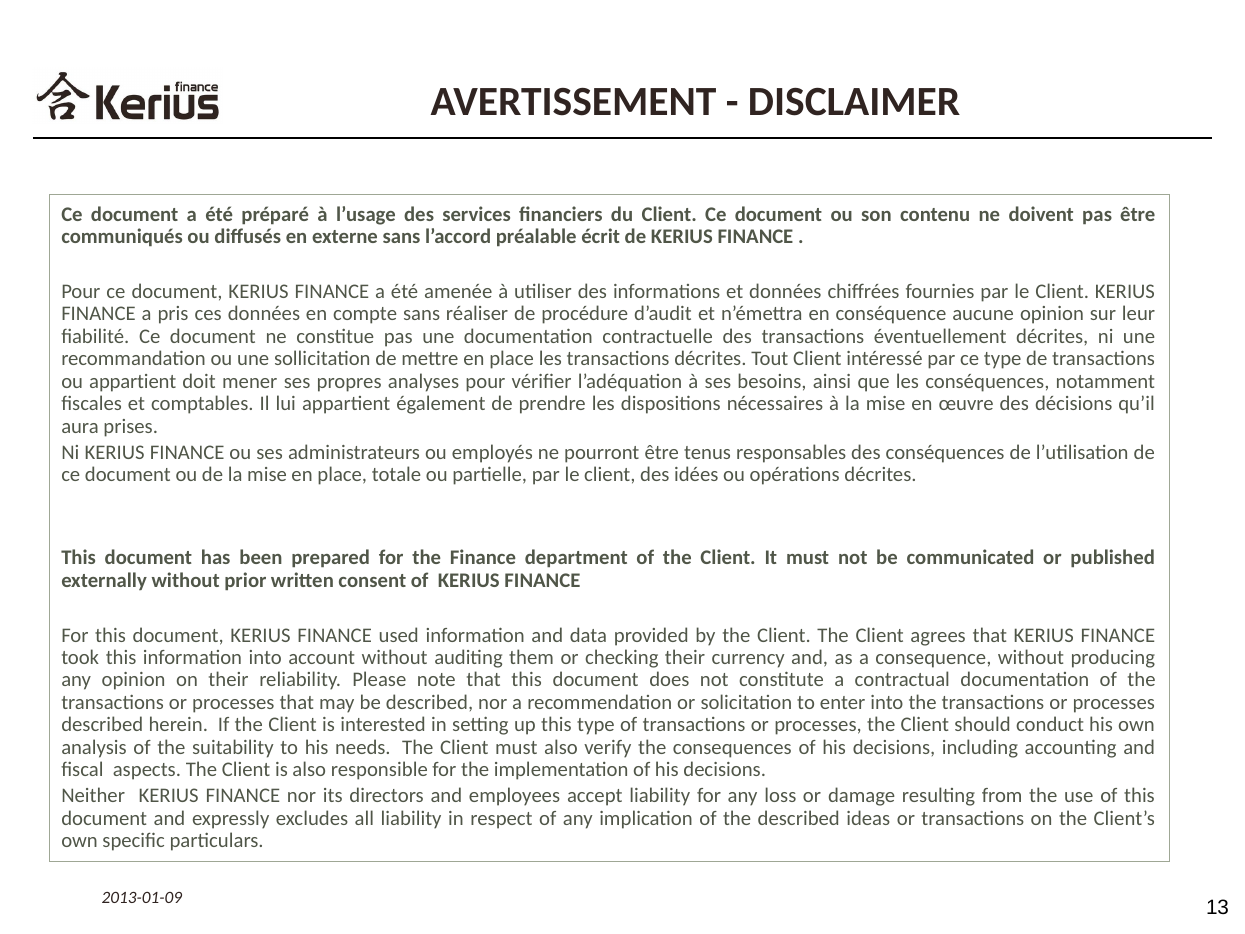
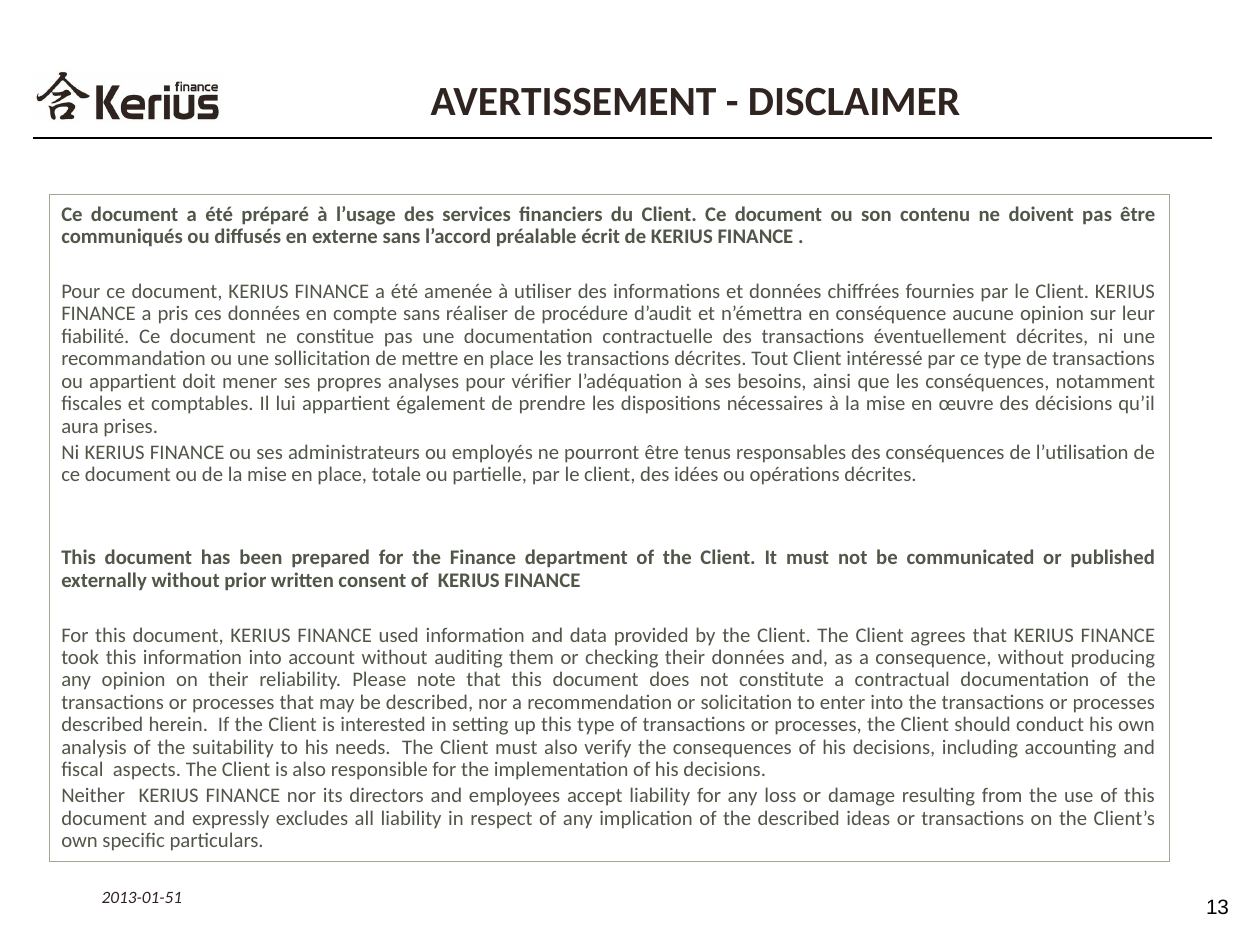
their currency: currency -> données (748, 658)
2013-01-09: 2013-01-09 -> 2013-01-51 (142, 897)
